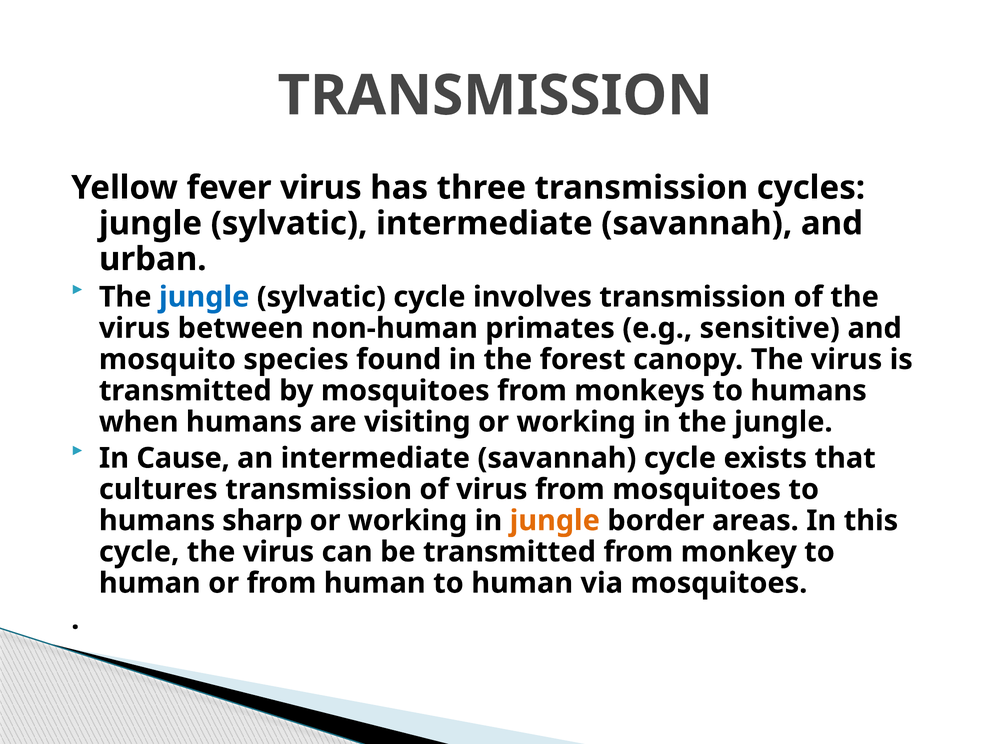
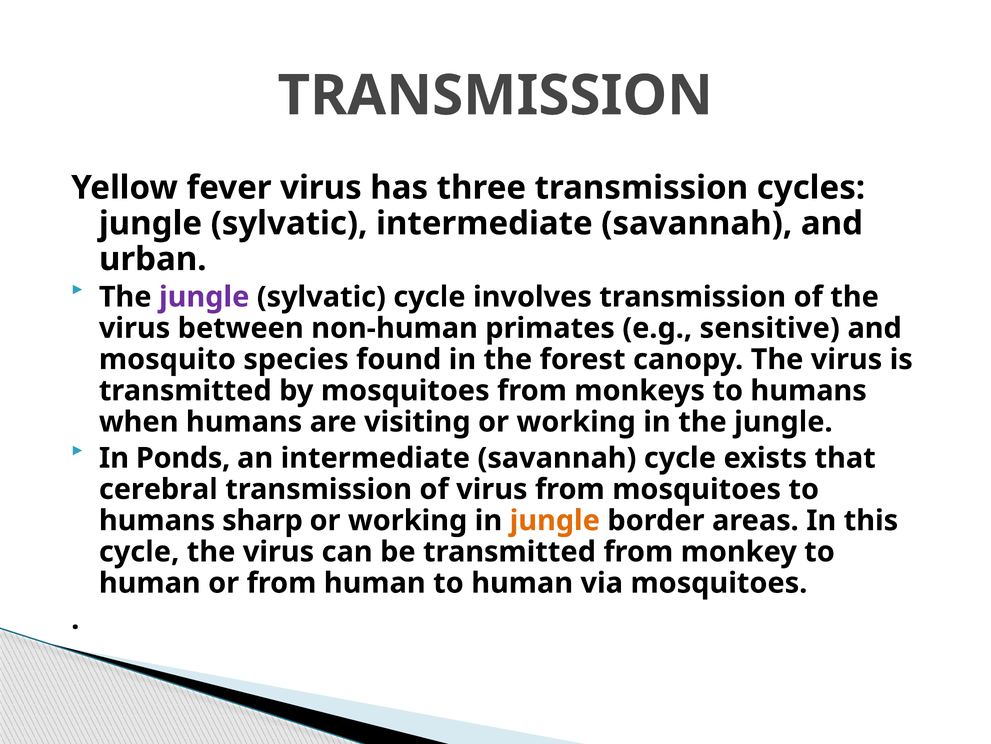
jungle colour: blue -> purple (204, 297)
Cause: Cause -> Ponds (183, 458)
cultures: cultures -> cerebral (158, 489)
